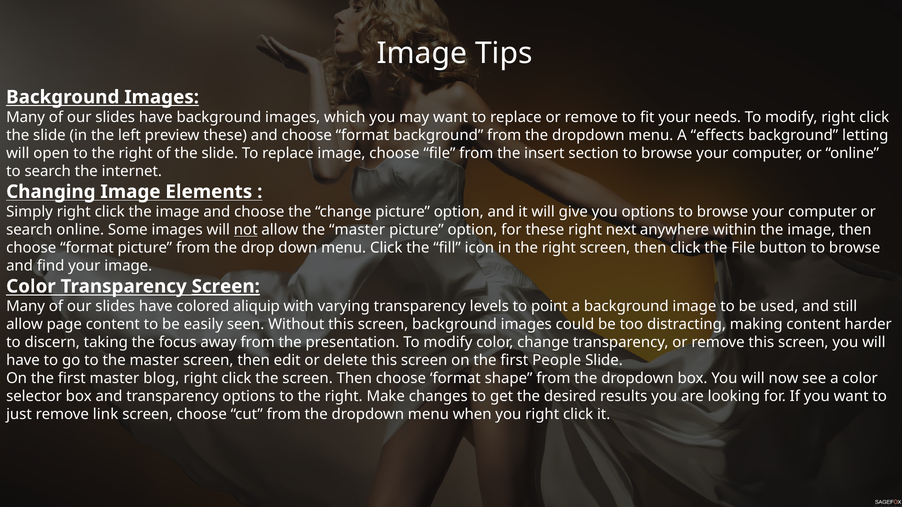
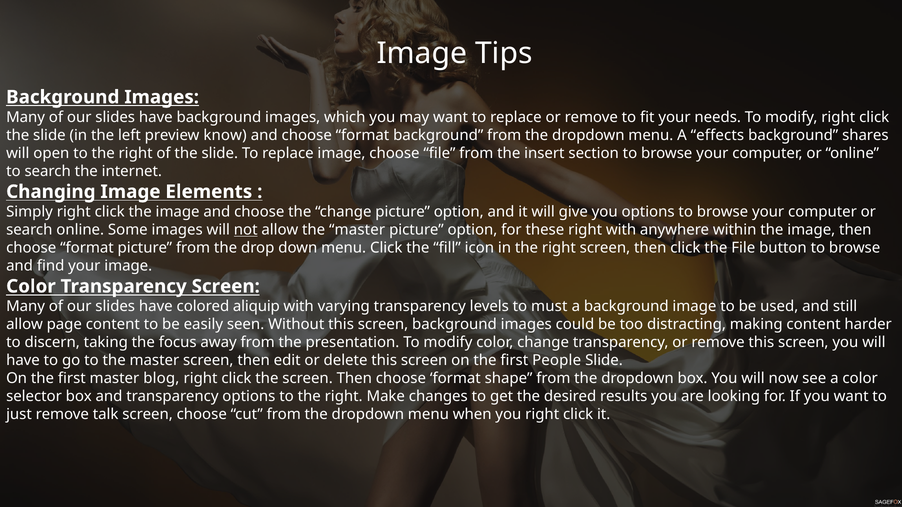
preview these: these -> know (225, 135)
letting: letting -> shares (865, 135)
right next: next -> with (621, 230)
Screen underline: present -> none (226, 287)
point: point -> must (549, 307)
link: link -> talk (106, 415)
